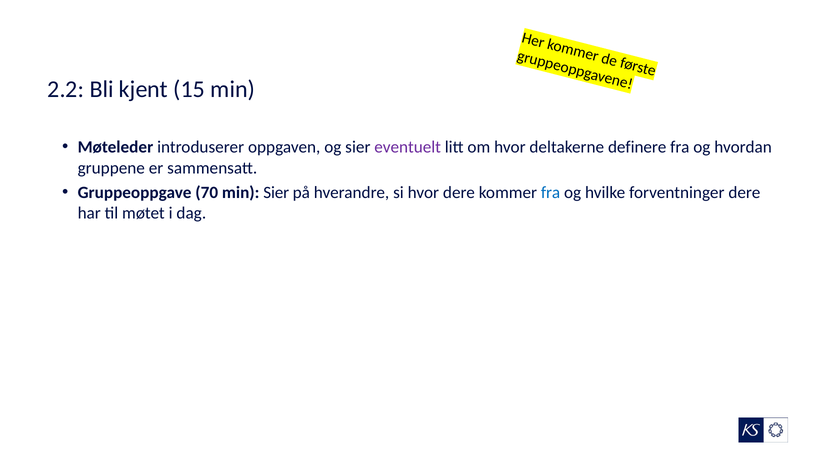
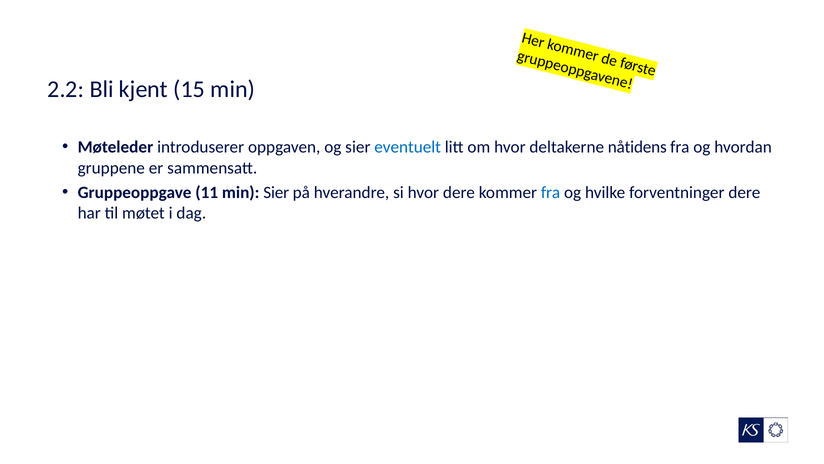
eventuelt colour: purple -> blue (408, 147)
definere: definere -> nåtidens (637, 147)
70: 70 -> 11 (207, 192)
